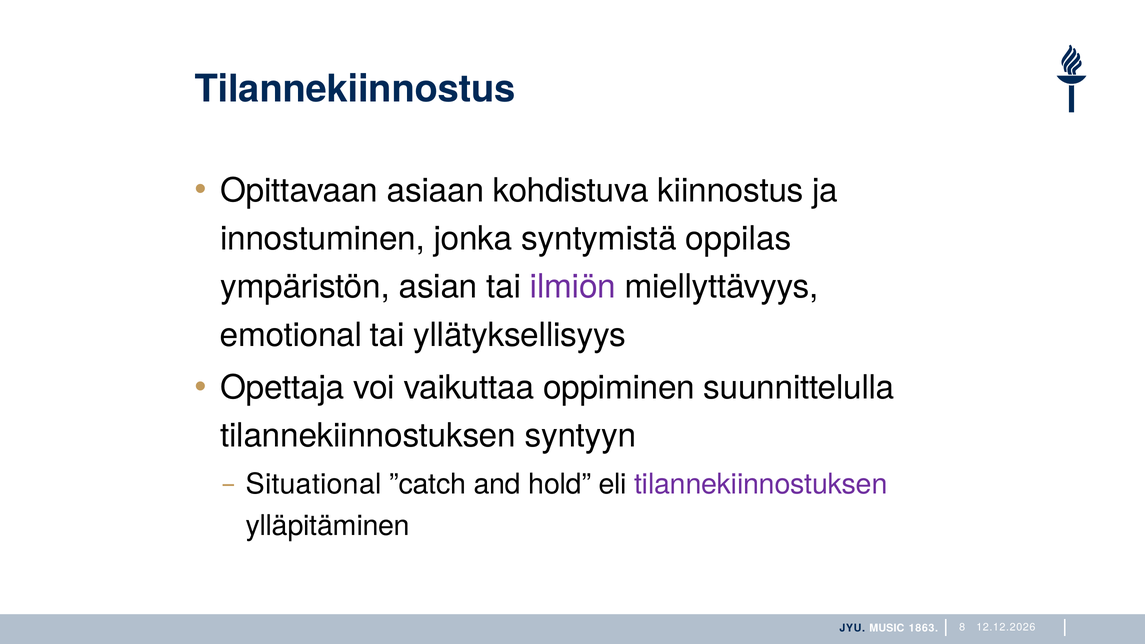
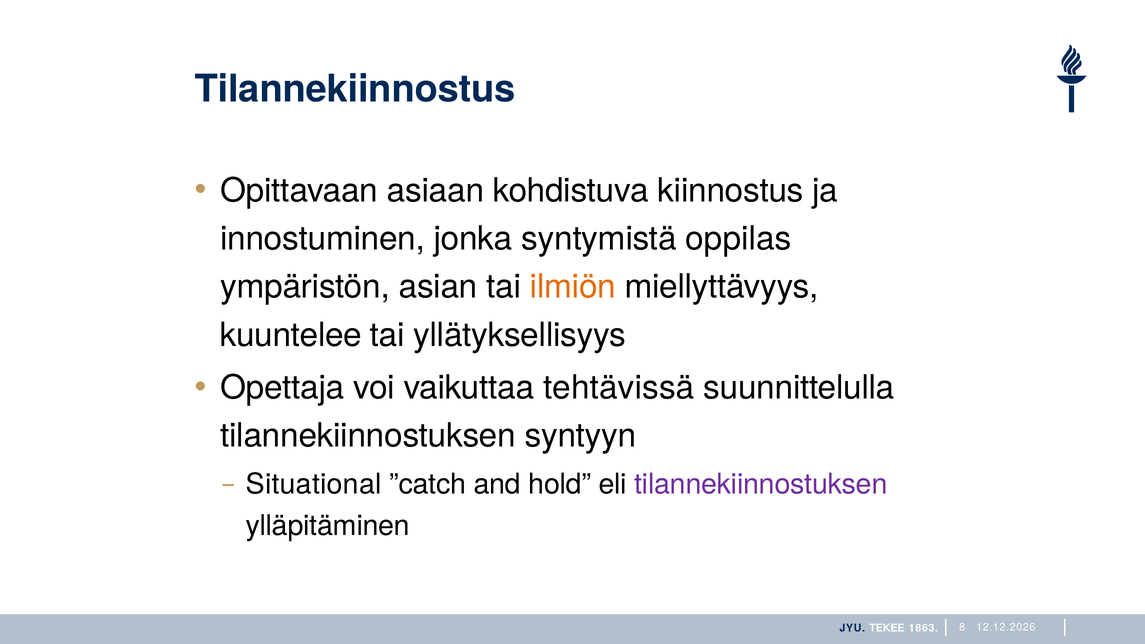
ilmiön colour: purple -> orange (573, 287)
emotional: emotional -> kuuntelee (291, 335)
oppiminen: oppiminen -> tehtävissä (619, 388)
MUSIC: MUSIC -> TEKEE (887, 628)
